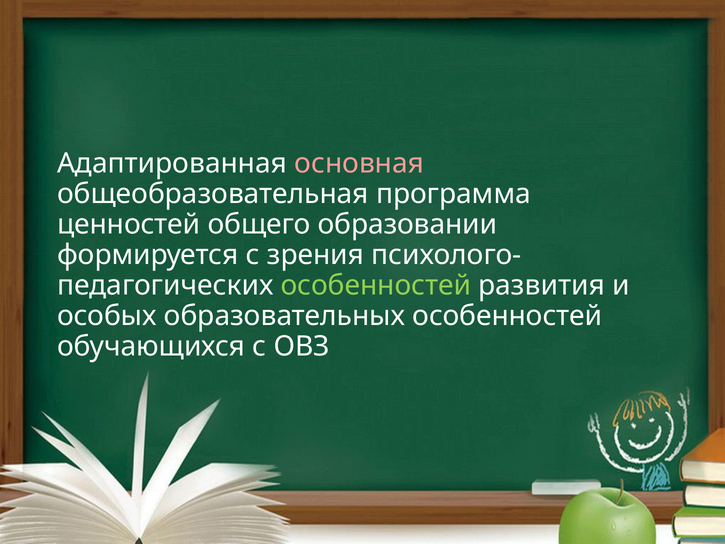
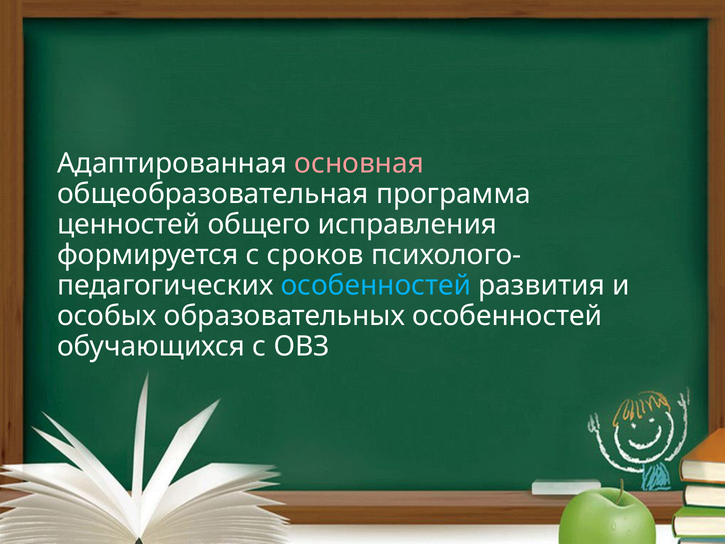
образовании: образовании -> исправления (408, 224)
зрения: зрения -> сроков (315, 255)
особенностей colour: light green -> light blue (376, 285)
